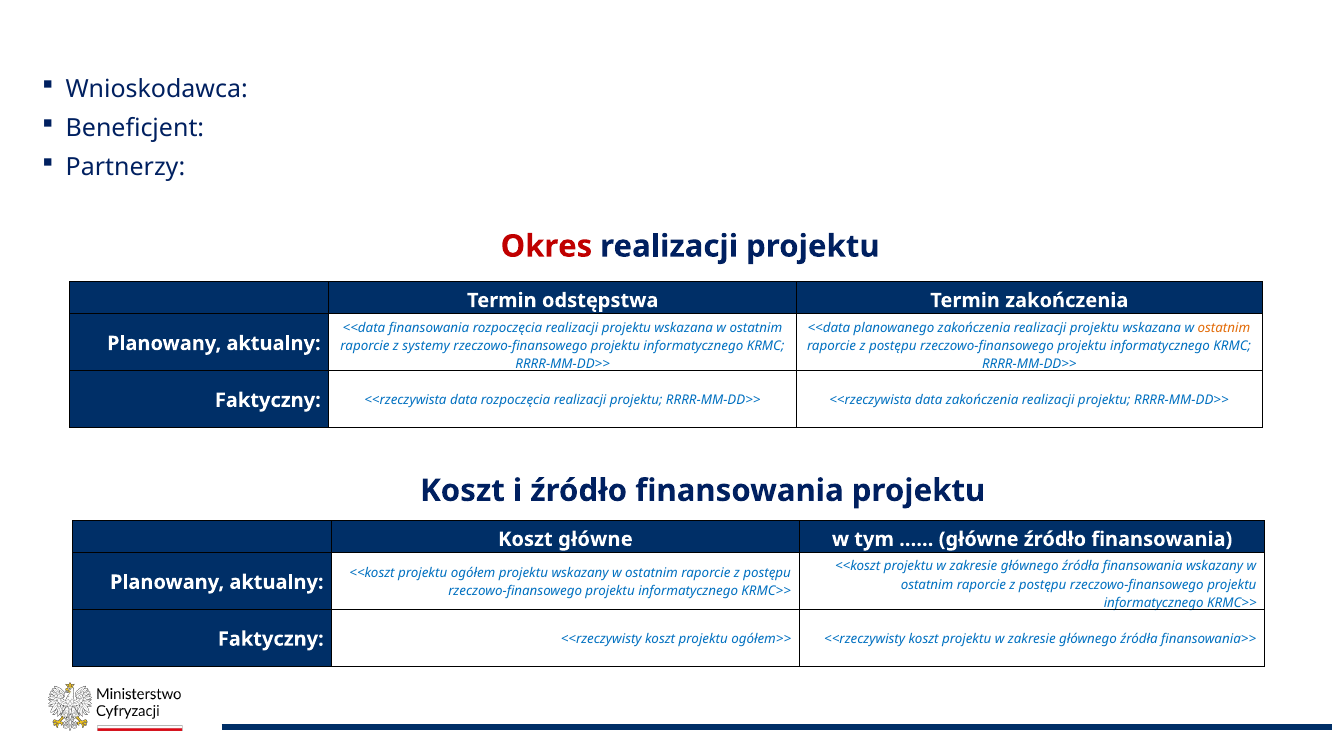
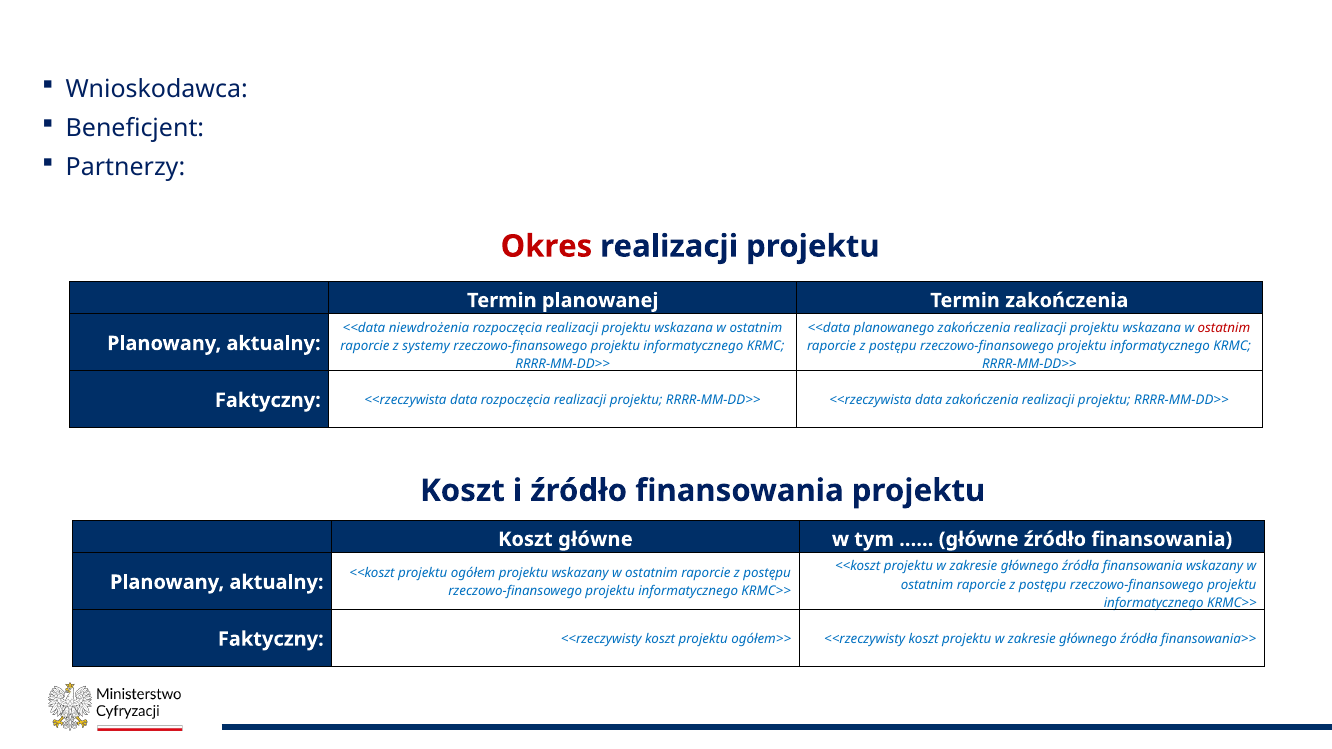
odstępstwa: odstępstwa -> planowanej (600, 301)
<<data finansowania: finansowania -> niewdrożenia (429, 328)
ostatnim colour: orange -> red (1224, 328)
